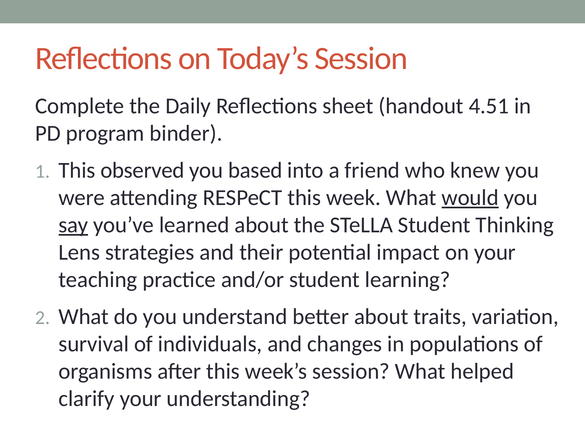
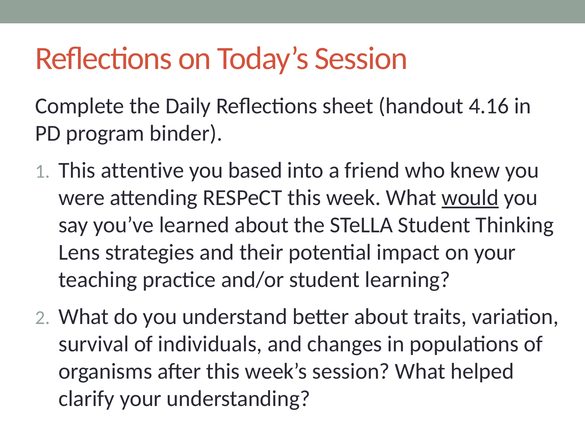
4.51: 4.51 -> 4.16 (489, 106)
observed: observed -> attentive (142, 170)
say underline: present -> none (73, 225)
